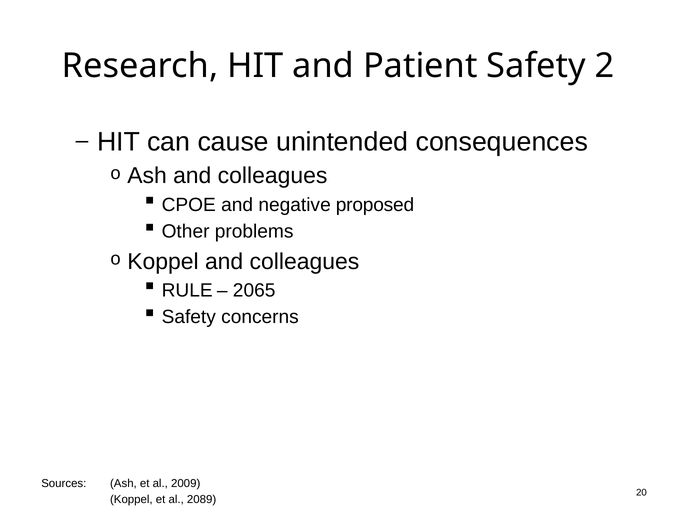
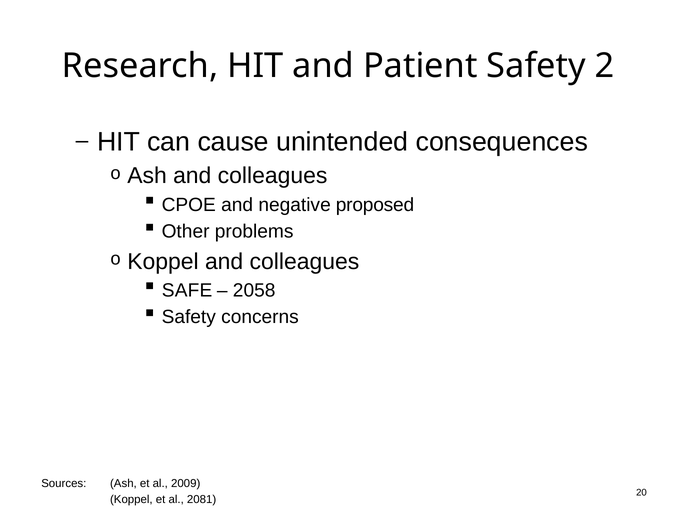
RULE: RULE -> SAFE (187, 290)
2065: 2065 -> 2058 (254, 290)
2089: 2089 -> 2081 (202, 500)
